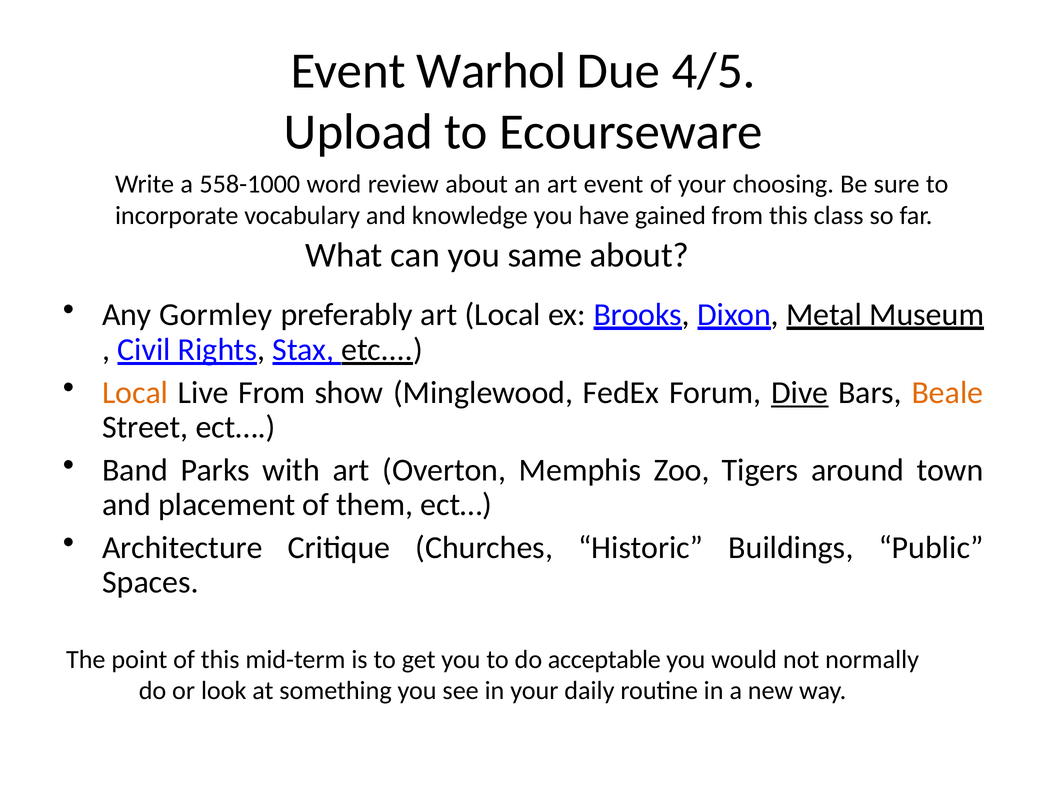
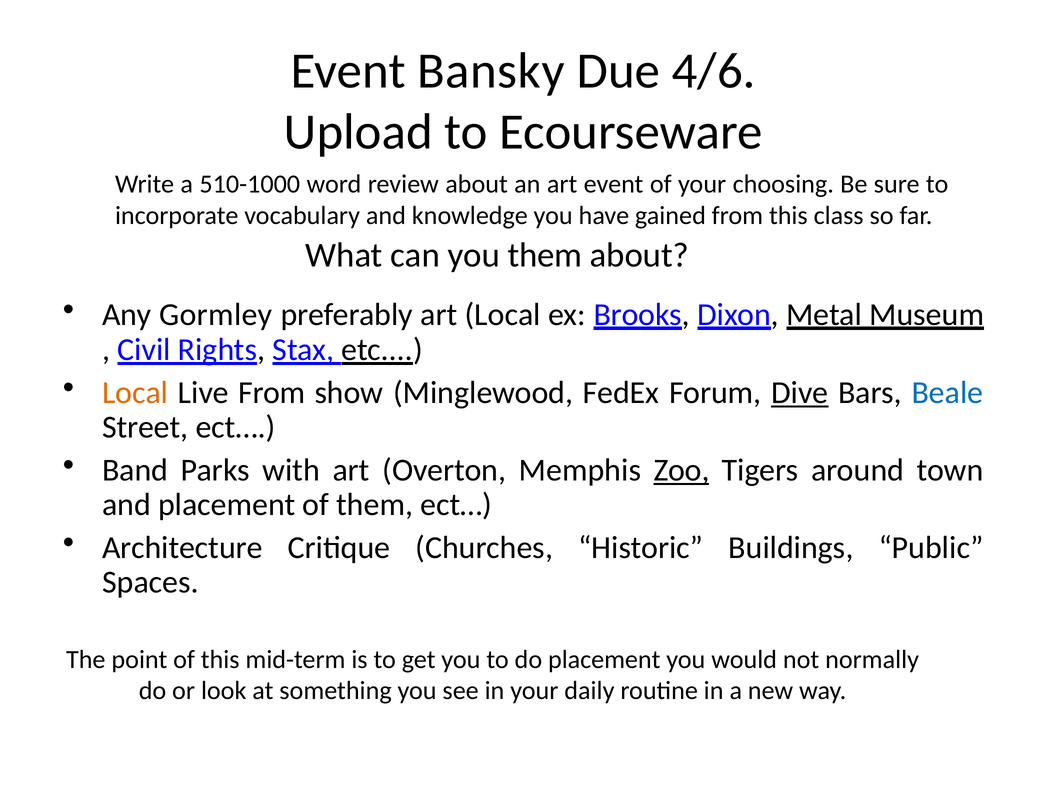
Warhol: Warhol -> Bansky (491, 71)
4/5: 4/5 -> 4/6 (714, 71)
558-1000: 558-1000 -> 510-1000 (250, 184)
you same: same -> them (545, 255)
Beale colour: orange -> blue (947, 393)
Zoo underline: none -> present (682, 470)
do acceptable: acceptable -> placement (604, 660)
